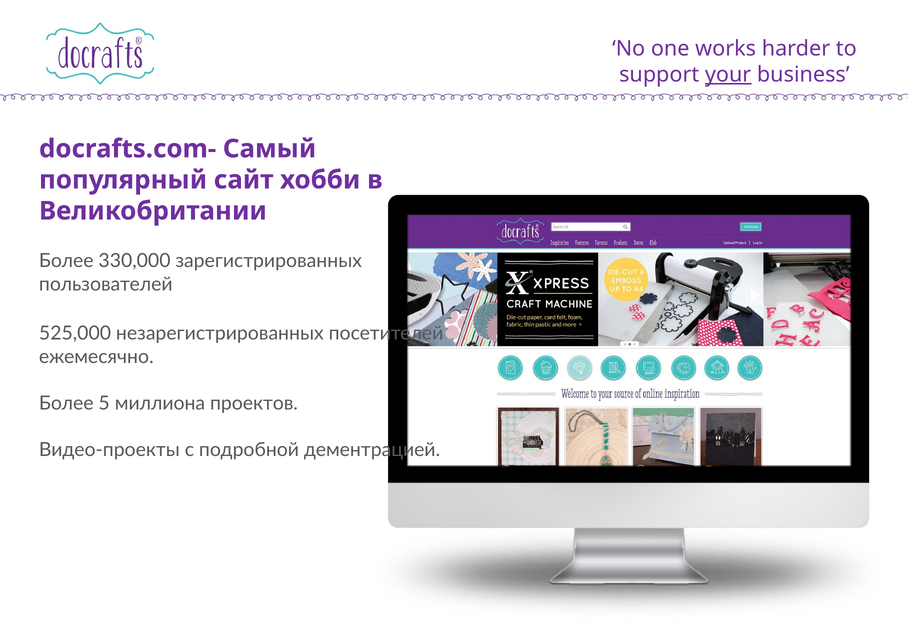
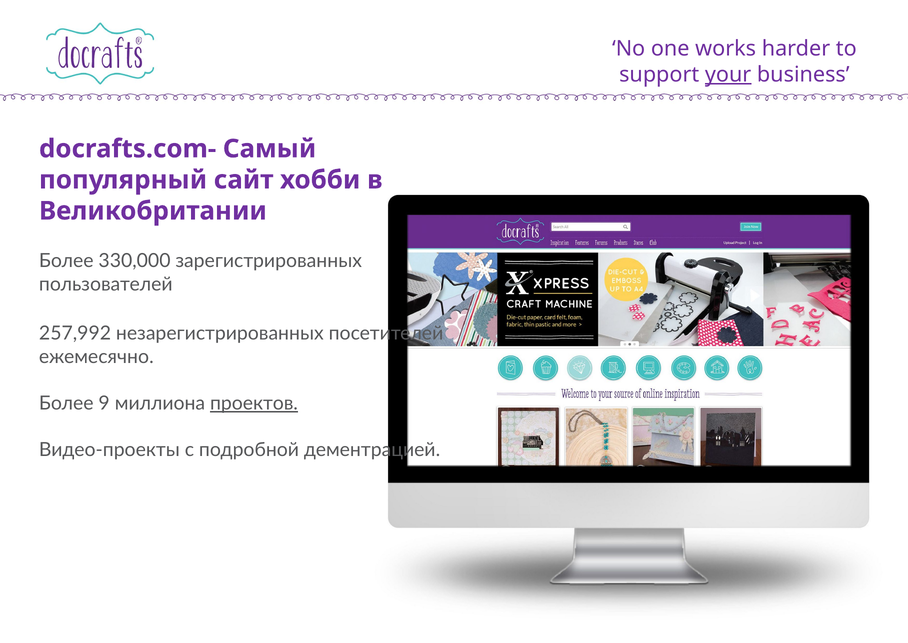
525,000: 525,000 -> 257,992 (75, 334)
5: 5 -> 9 (104, 404)
проектов underline: none -> present (254, 404)
